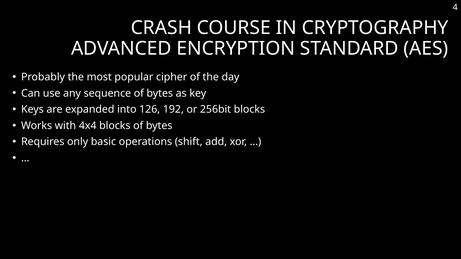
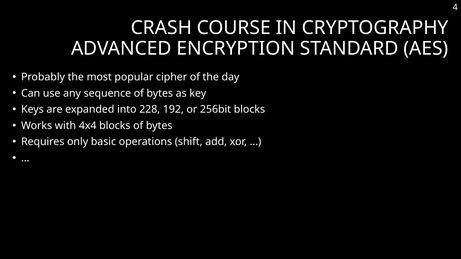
126: 126 -> 228 (150, 110)
